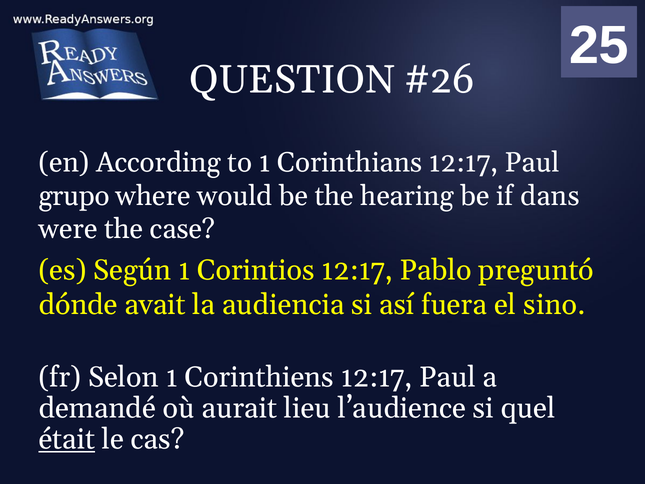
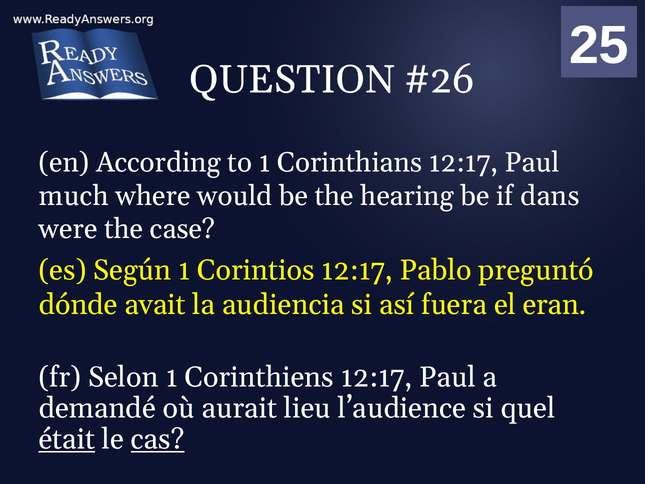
grupo: grupo -> much (74, 196)
sino: sino -> eran (555, 305)
cas underline: none -> present (158, 439)
